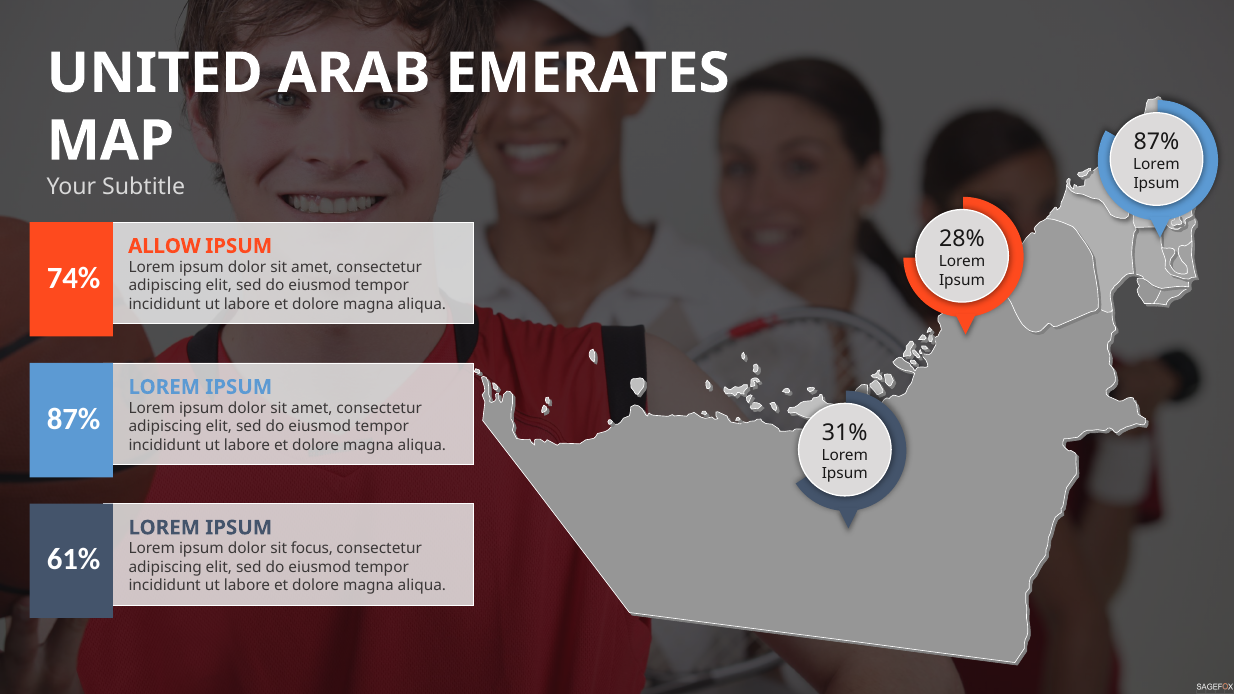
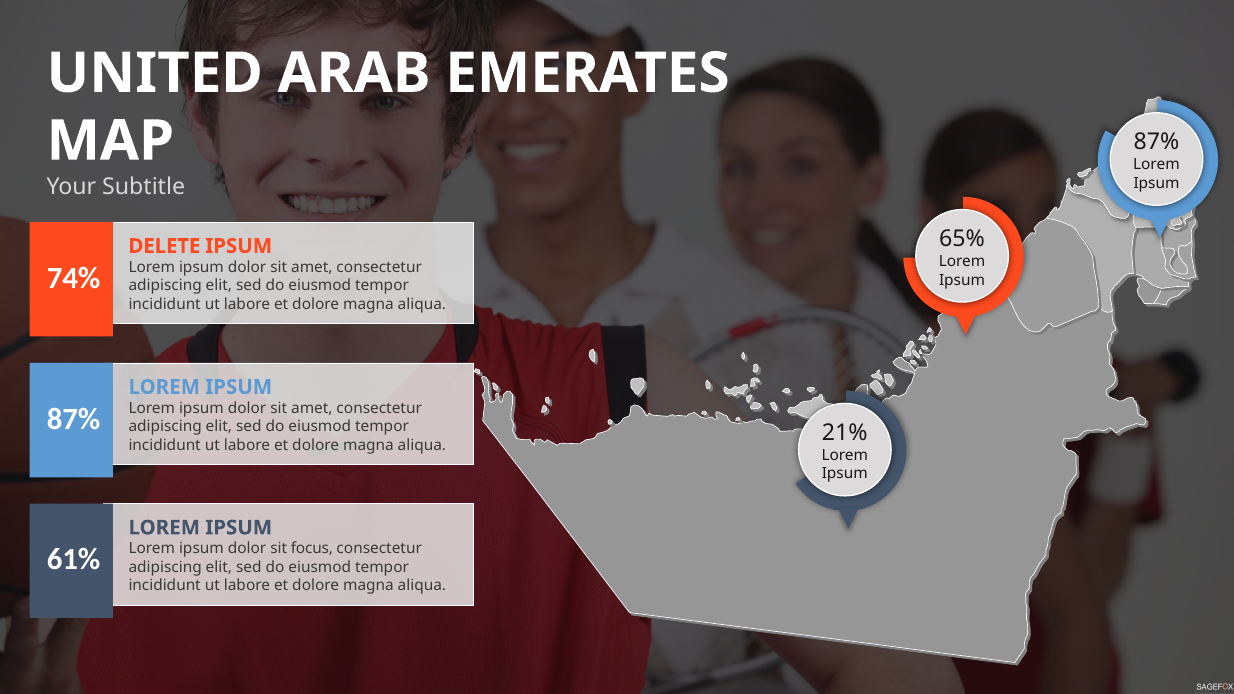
28%: 28% -> 65% (962, 239)
ALLOW: ALLOW -> DELETE (164, 246)
31%: 31% -> 21% (845, 433)
